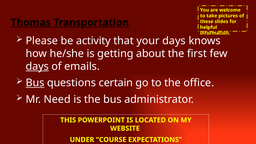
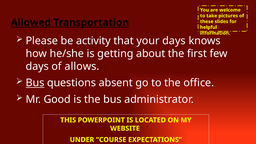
Thomas: Thomas -> Allowed (31, 22)
days underline: present -> none (37, 66)
emails: emails -> allows (82, 66)
certain: certain -> absent (116, 83)
Need: Need -> Good (57, 99)
